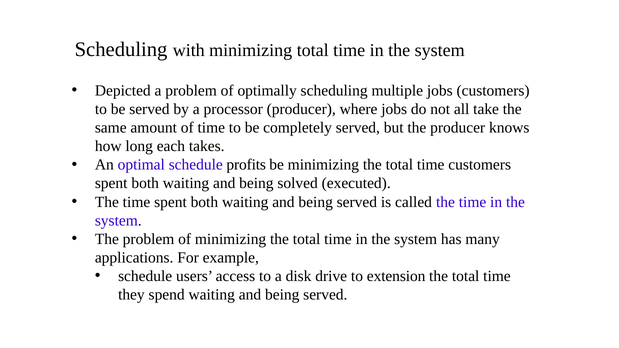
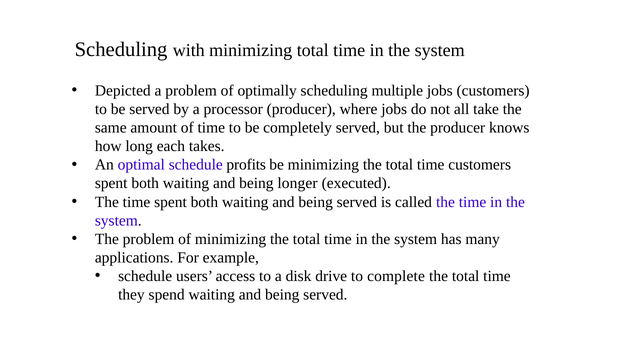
solved: solved -> longer (298, 183)
extension: extension -> complete (396, 276)
